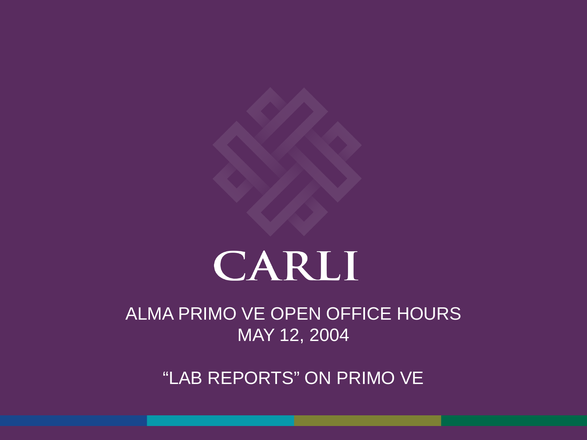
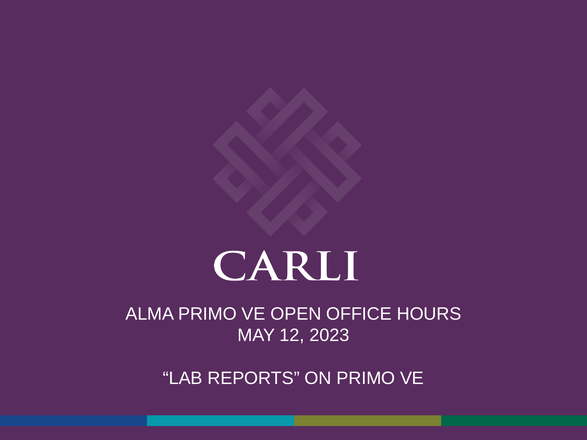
2004: 2004 -> 2023 (329, 335)
